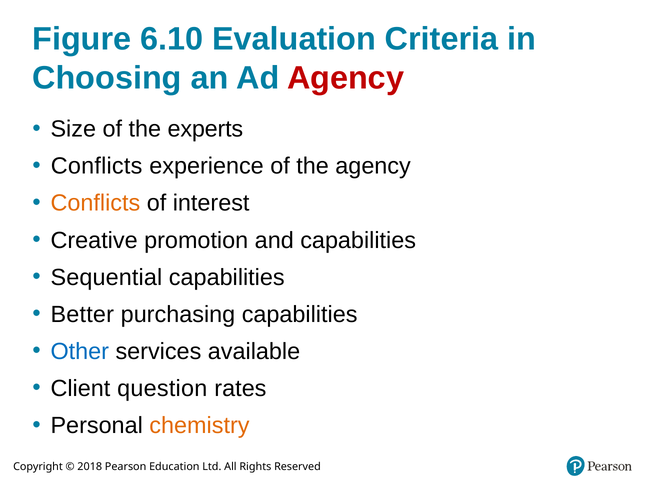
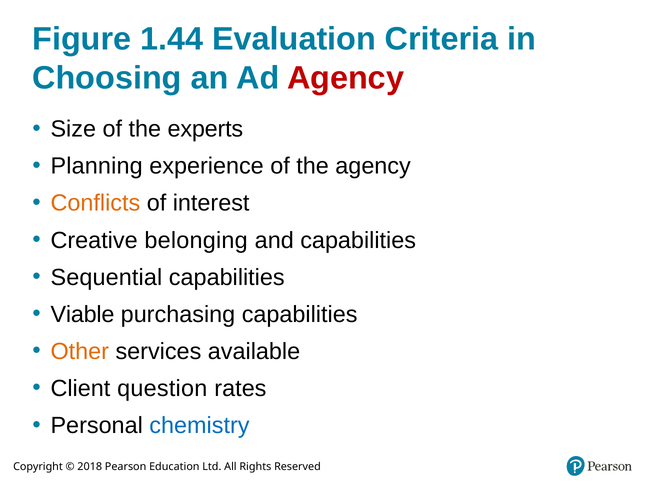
6.10: 6.10 -> 1.44 (172, 39)
Conflicts: Conflicts -> Planning (97, 166)
promotion: promotion -> belonging (196, 240)
Better: Better -> Viable (82, 314)
Other colour: blue -> orange (80, 351)
chemistry colour: orange -> blue (199, 426)
